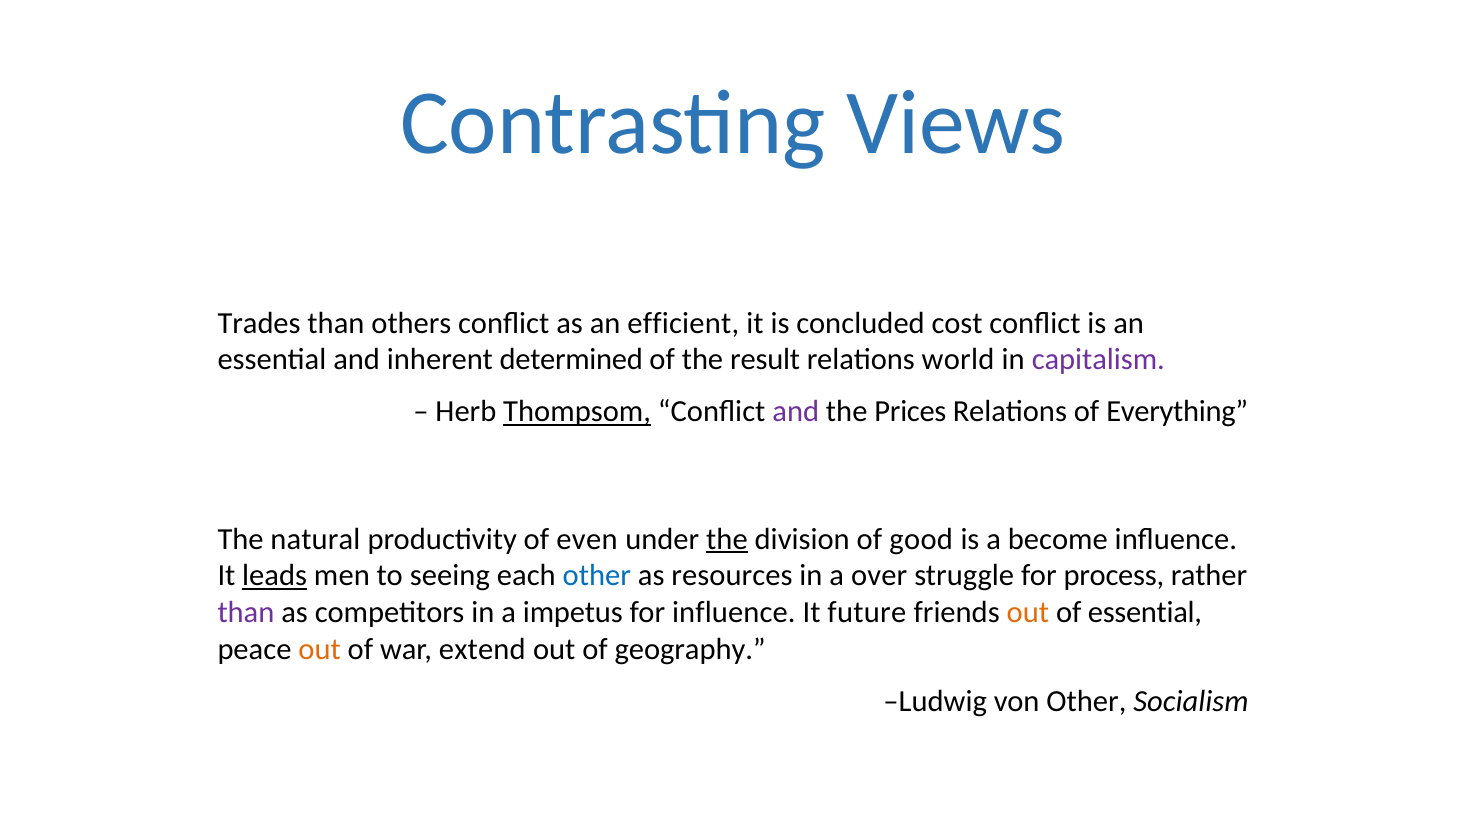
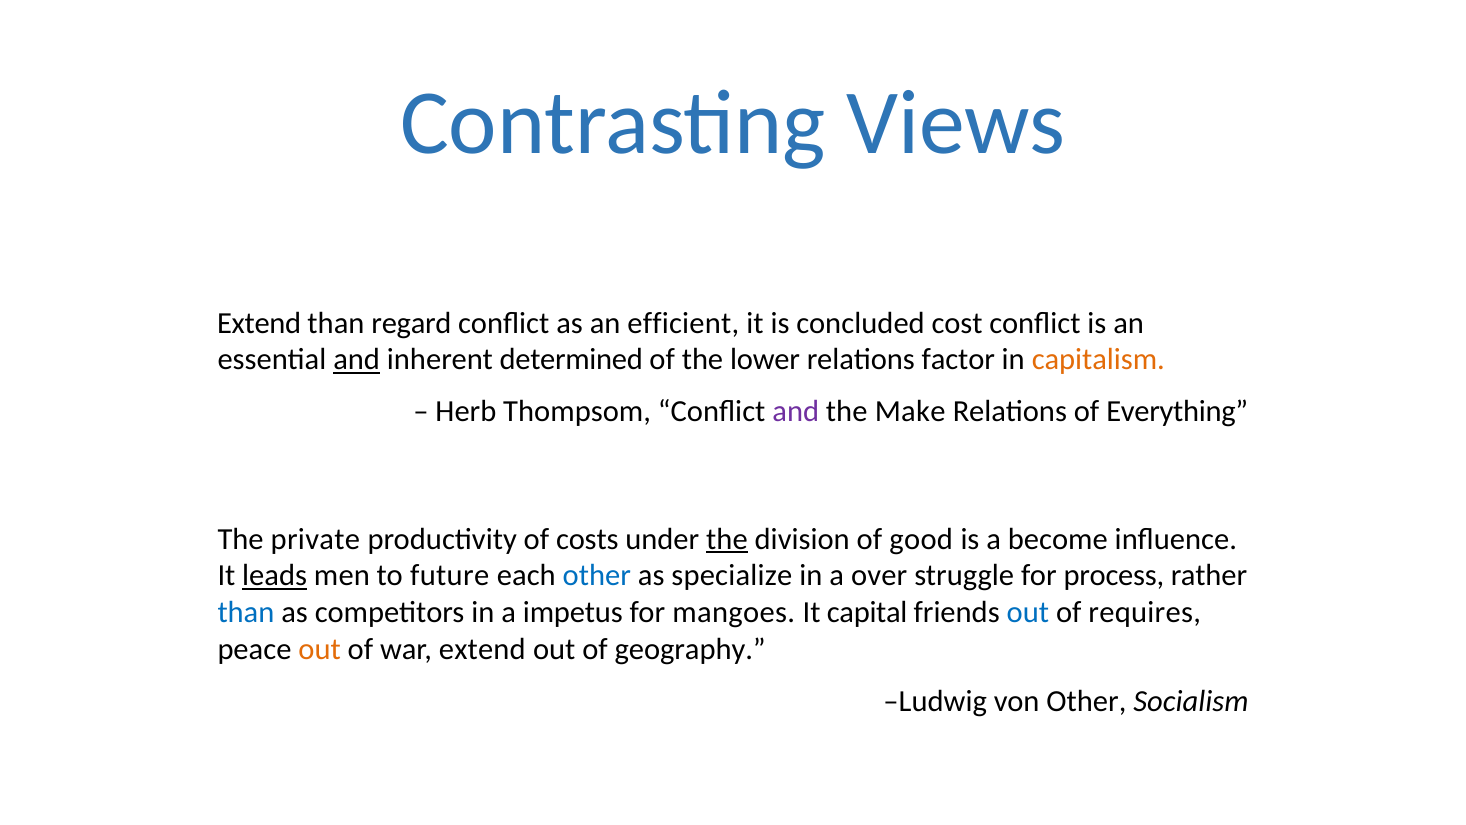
Trades: Trades -> Extend (259, 323)
others: others -> regard (411, 323)
and underline: none -> present (357, 360)
result: result -> lower (765, 360)
world: world -> factor (958, 360)
capitalism colour: purple -> orange (1098, 360)
Thompsom underline: present -> none (577, 412)
Prices: Prices -> Make (910, 412)
natural: natural -> private (315, 539)
even: even -> costs (587, 539)
seeing: seeing -> future (450, 576)
resources: resources -> specialize (732, 576)
than colour: purple -> blue (246, 612)
for influence: influence -> mangoes (734, 612)
future: future -> capital (867, 612)
out colour: orange -> blue (1028, 612)
of essential: essential -> requires (1145, 612)
